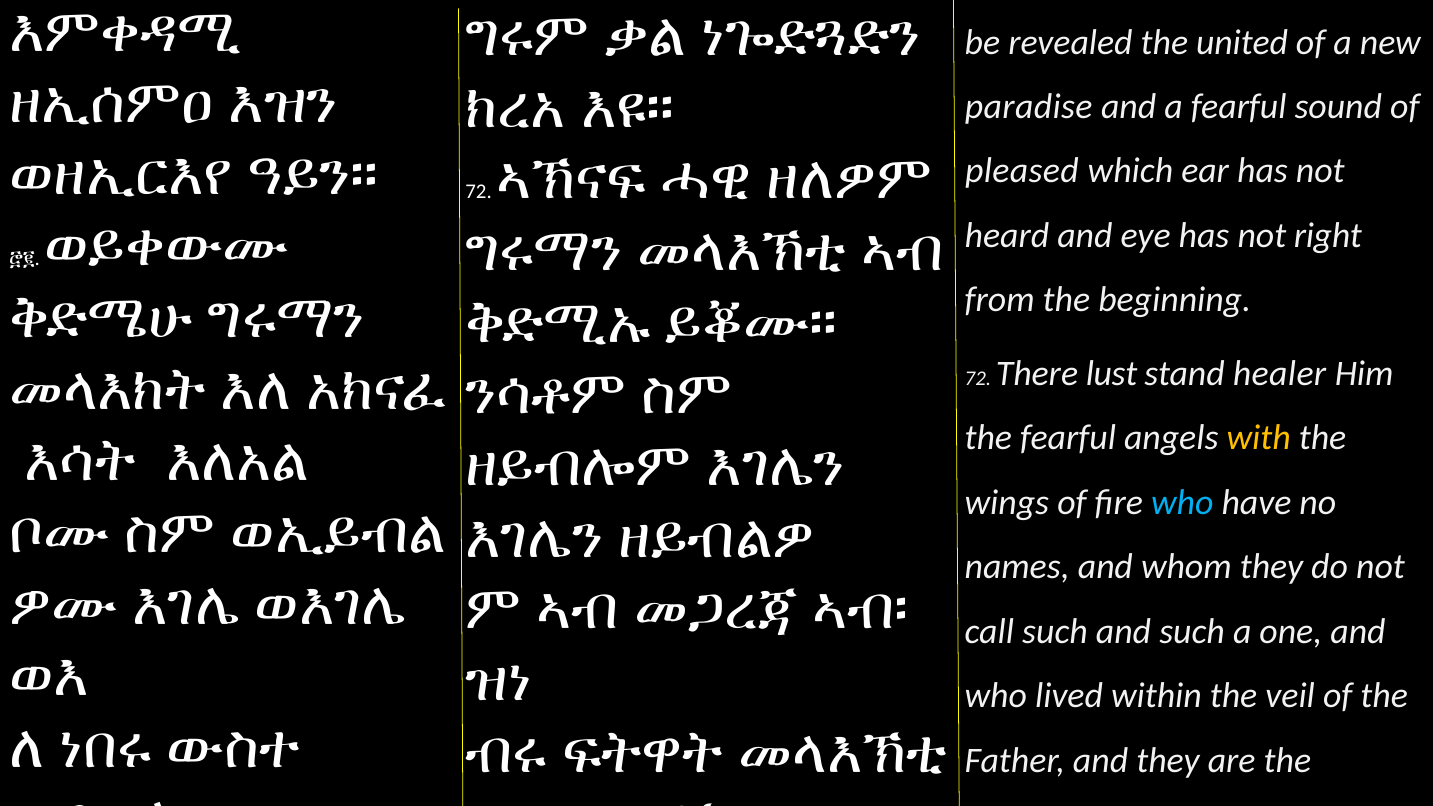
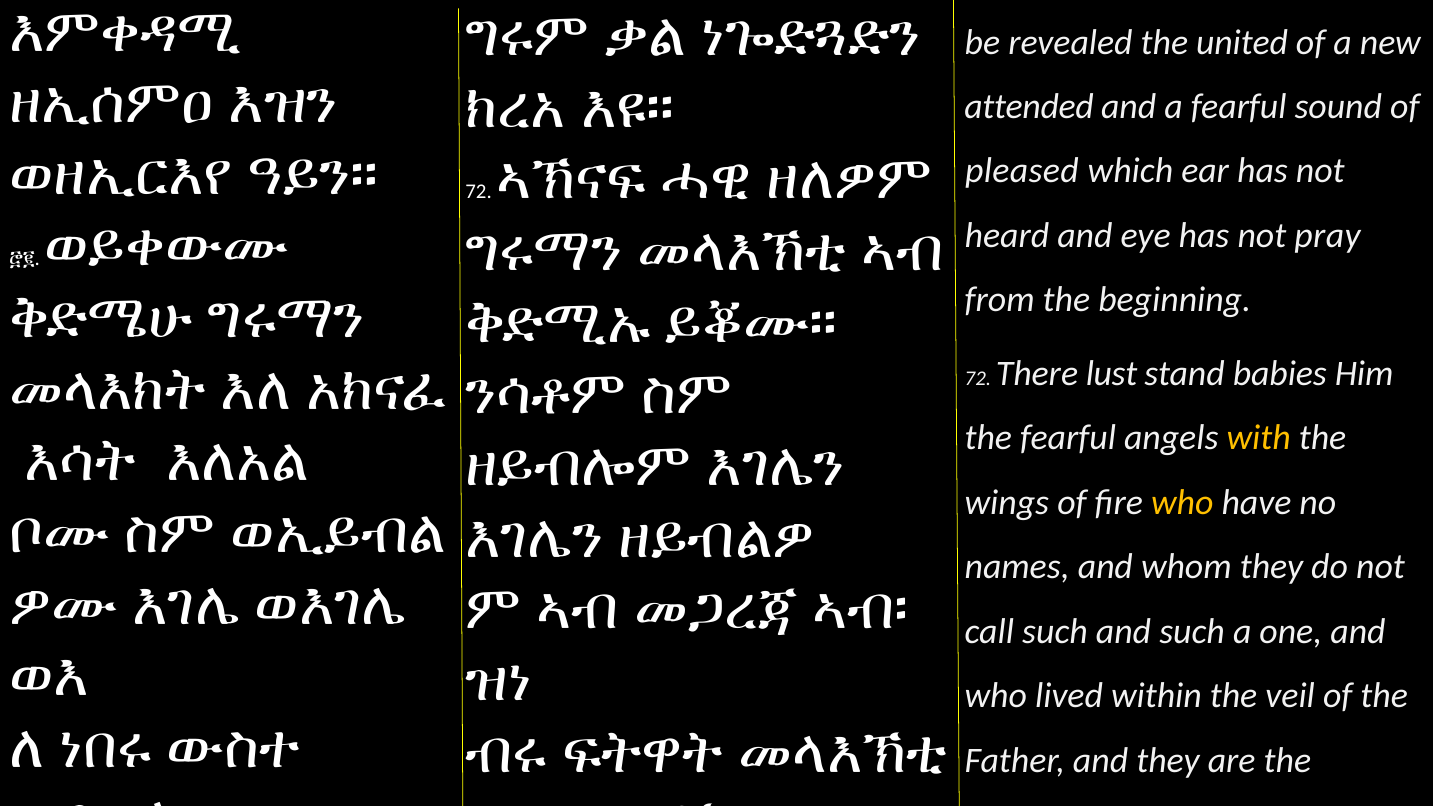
paradise: paradise -> attended (1029, 107)
right: right -> pray (1328, 236)
healer: healer -> babies (1280, 374)
who colour: light blue -> yellow (1182, 503)
